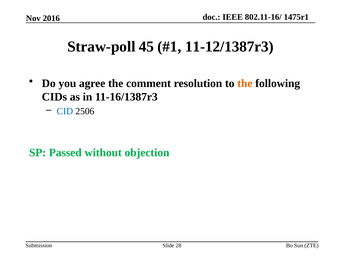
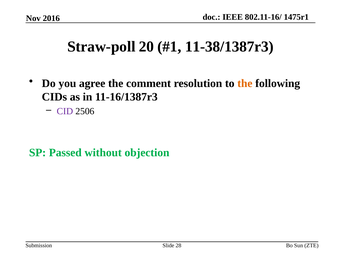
45: 45 -> 20 (147, 47)
11-12/1387r3: 11-12/1387r3 -> 11-38/1387r3 (229, 47)
CID colour: blue -> purple (65, 111)
